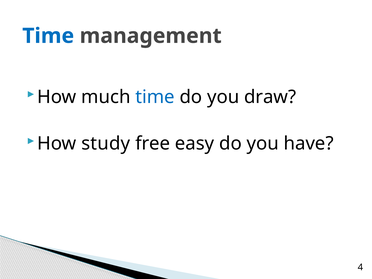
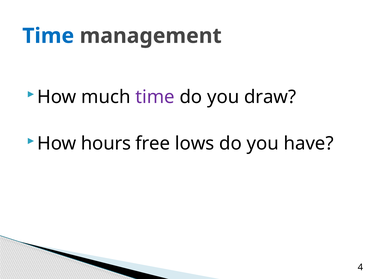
time colour: blue -> purple (155, 97)
study: study -> hours (106, 144)
easy: easy -> lows (195, 144)
